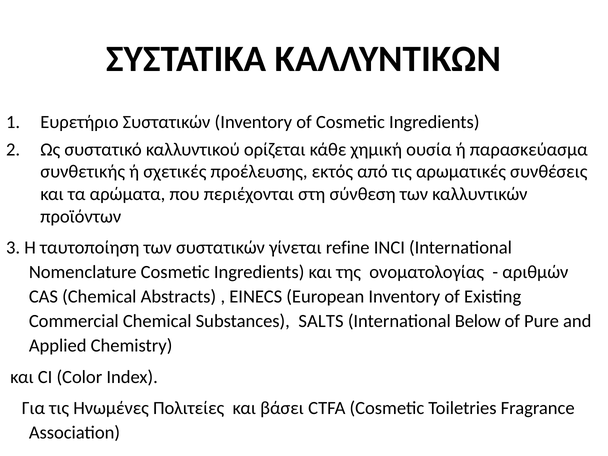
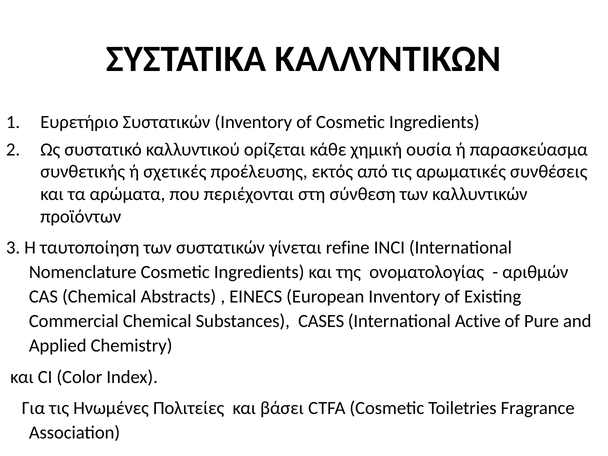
SALTS: SALTS -> CASES (321, 321)
Below: Below -> Active (478, 321)
